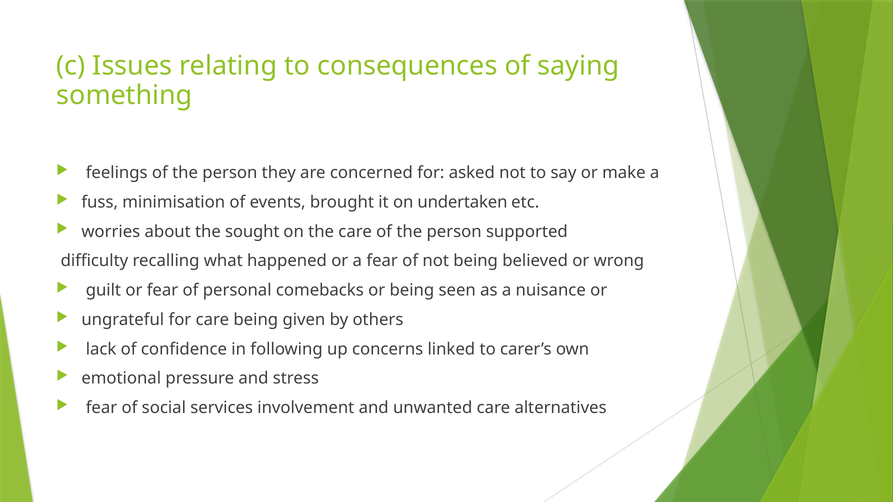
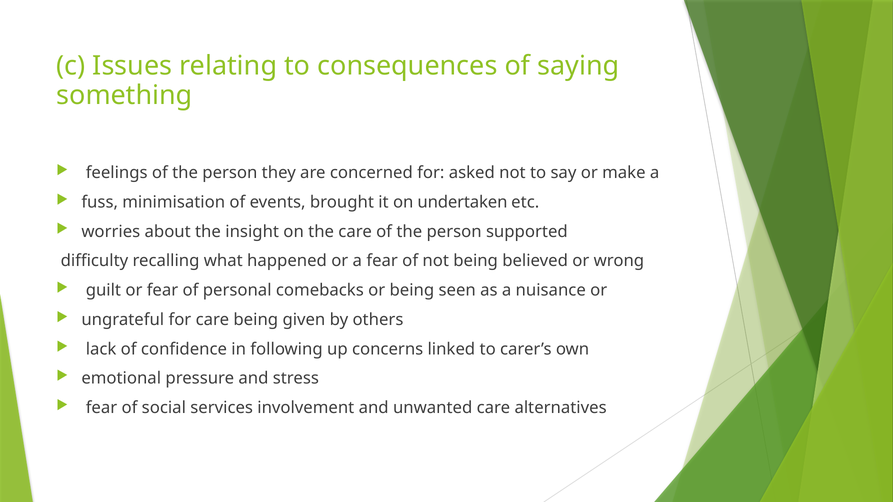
sought: sought -> insight (252, 232)
